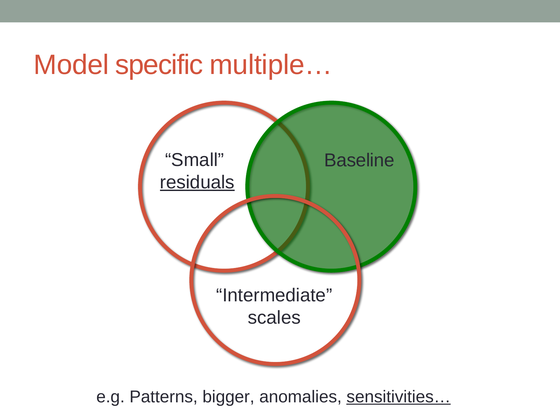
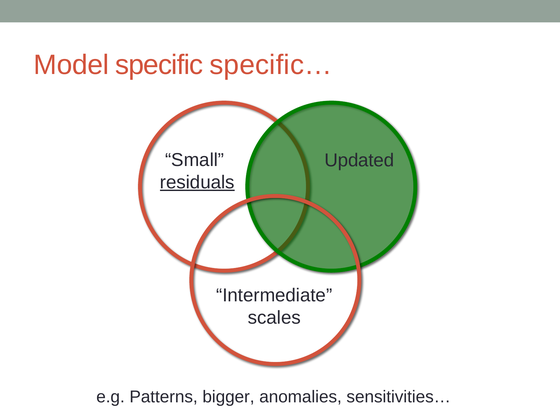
multiple…: multiple… -> specific… (271, 65)
Baseline: Baseline -> Updated (359, 160)
sensitivities… underline: present -> none (399, 397)
